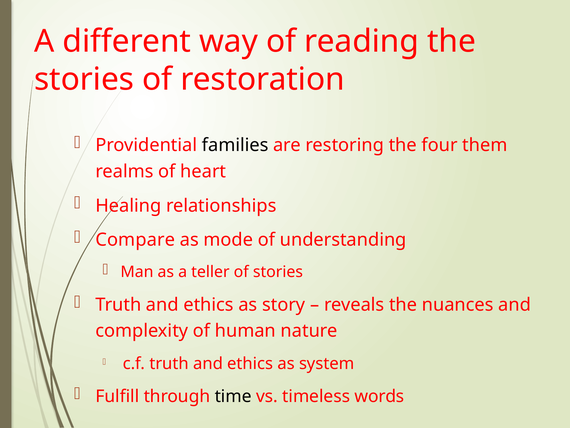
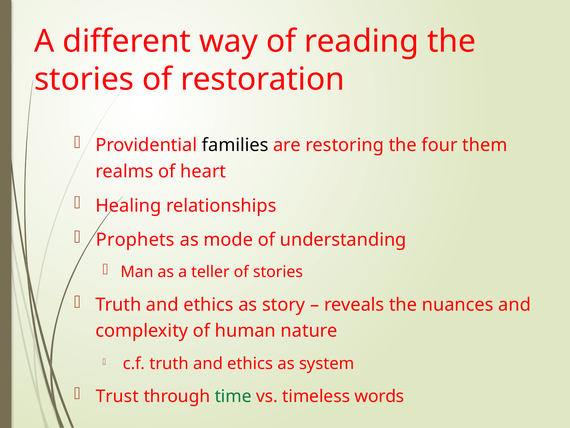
Compare: Compare -> Prophets (135, 240)
Fulfill: Fulfill -> Trust (117, 396)
time colour: black -> green (233, 396)
